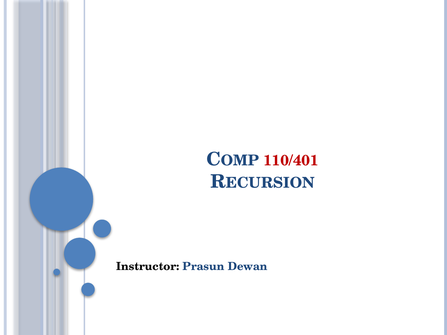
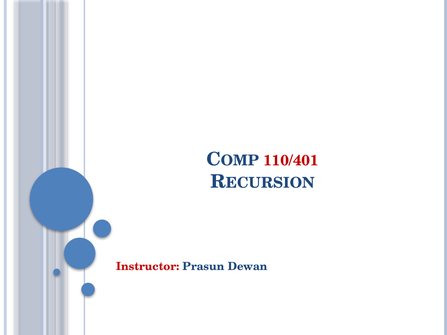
Instructor colour: black -> red (148, 267)
